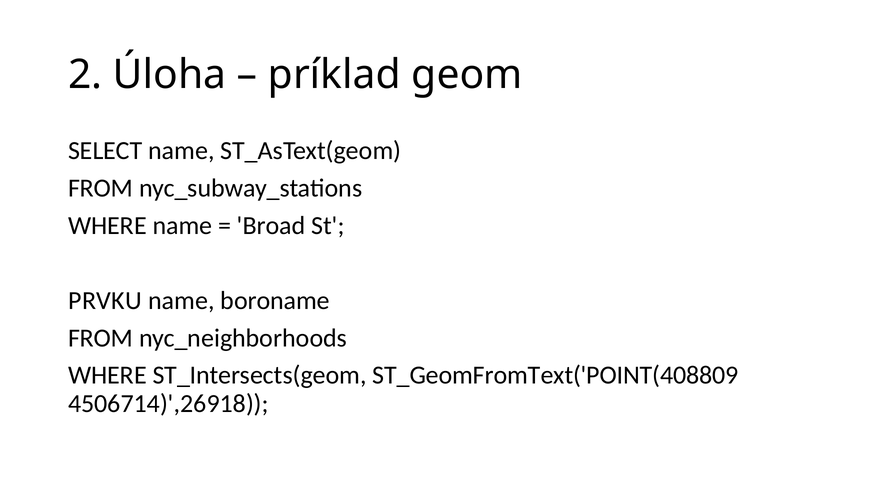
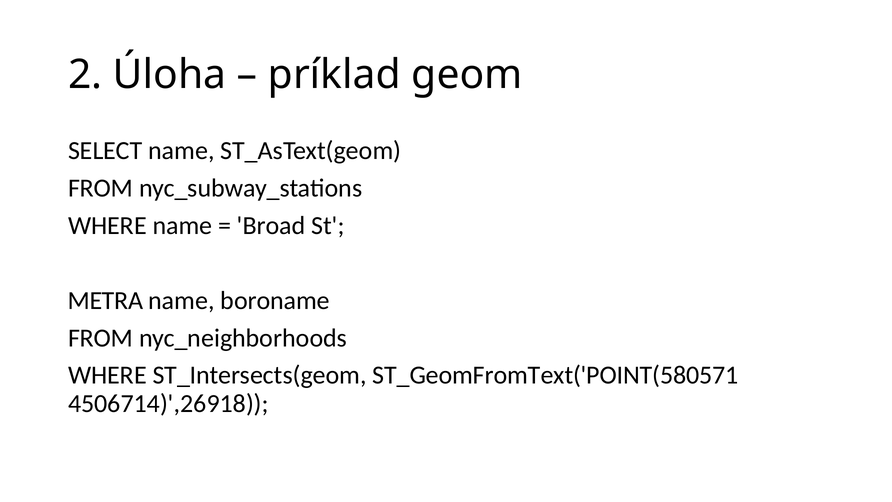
PRVKU: PRVKU -> METRA (105, 300)
ST_GeomFromText('POINT(408809: ST_GeomFromText('POINT(408809 -> ST_GeomFromText('POINT(580571 (556, 375)
